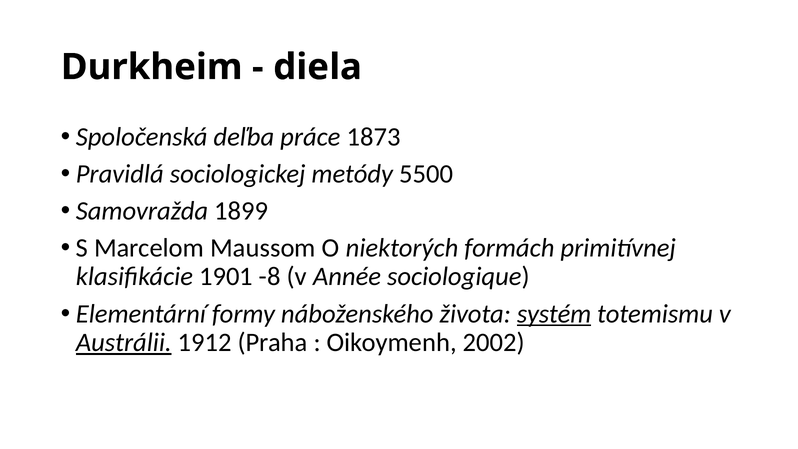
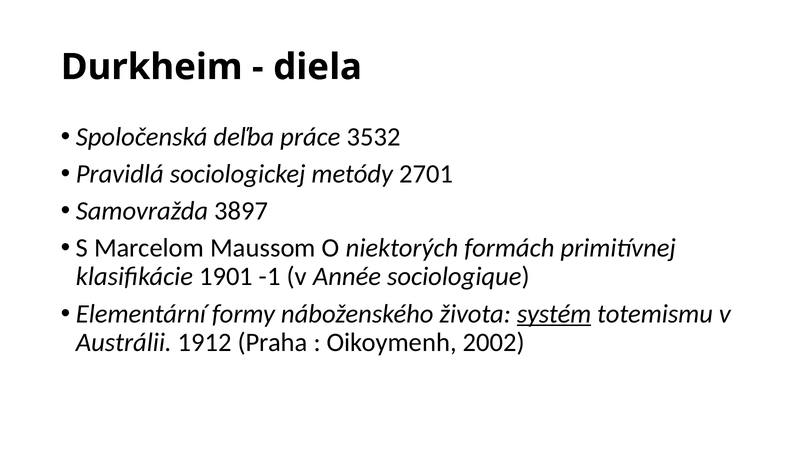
1873: 1873 -> 3532 (374, 137)
5500: 5500 -> 2701 (426, 174)
1899: 1899 -> 3897 (241, 211)
-8: -8 -> -1 (270, 277)
Austrálii underline: present -> none (124, 342)
